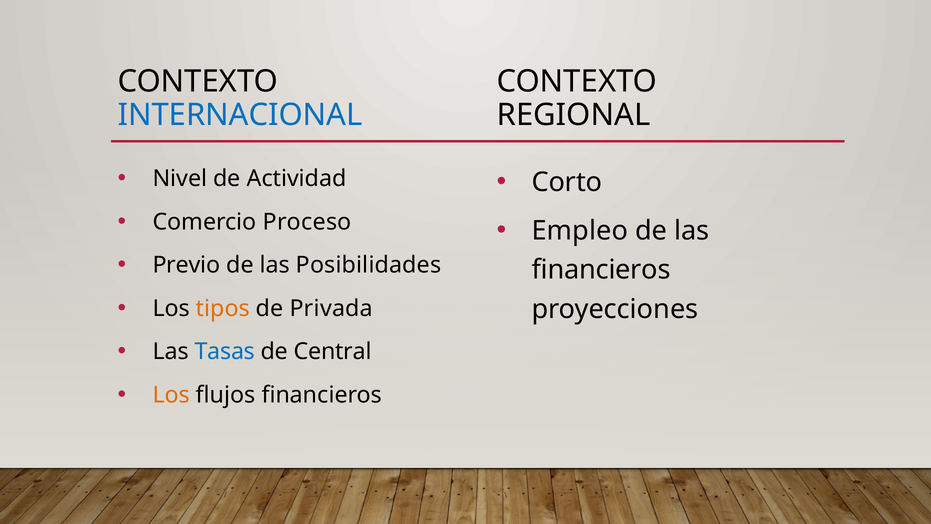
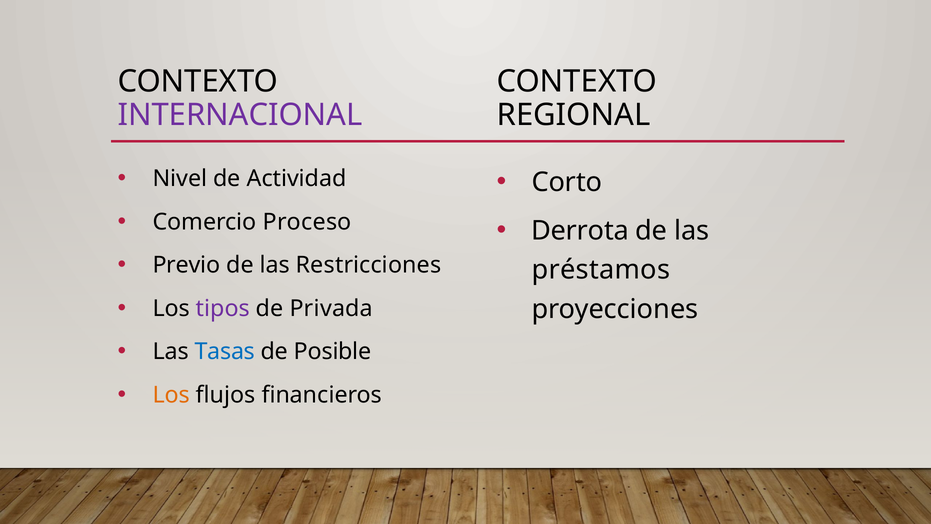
INTERNACIONAL colour: blue -> purple (240, 115)
Empleo: Empleo -> Derrota (580, 231)
Posibilidades: Posibilidades -> Restricciones (369, 265)
financieros: financieros -> préstamos (601, 270)
tipos colour: orange -> purple (223, 308)
Central: Central -> Posible (333, 352)
